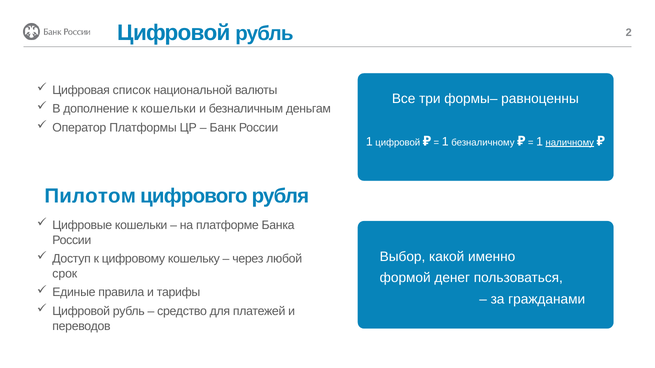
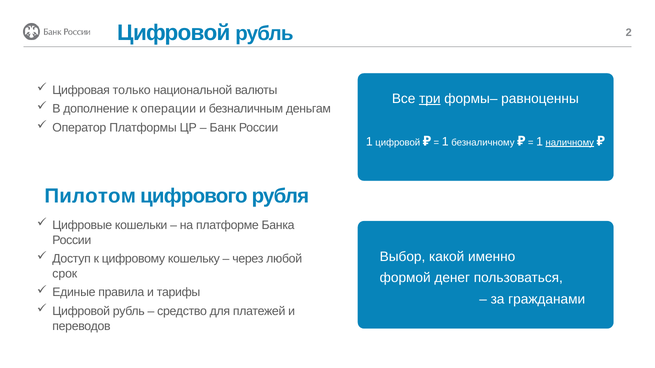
список: список -> только (132, 90)
три underline: none -> present (430, 99)
к кошельки: кошельки -> операции (168, 109)
